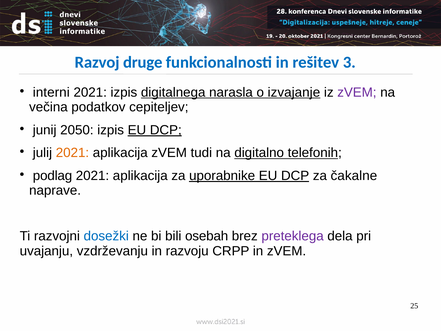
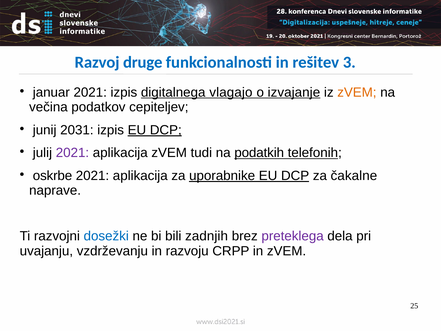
interni: interni -> januar (51, 92)
narasla: narasla -> vlagajo (231, 92)
zVEM colour: purple -> orange (357, 92)
2050: 2050 -> 2031 (77, 130)
2021 colour: orange -> purple (72, 153)
digitalno: digitalno -> podatkih (259, 153)
podlag: podlag -> oskrbe (53, 175)
osebah: osebah -> zadnjih (207, 236)
